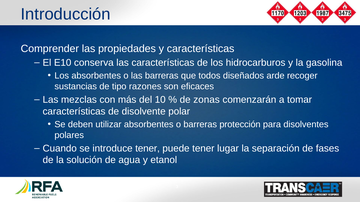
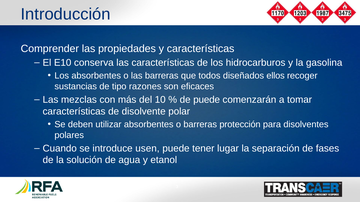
arde: arde -> ellos (276, 76)
de zonas: zonas -> puede (207, 100)
introduce tener: tener -> usen (147, 149)
